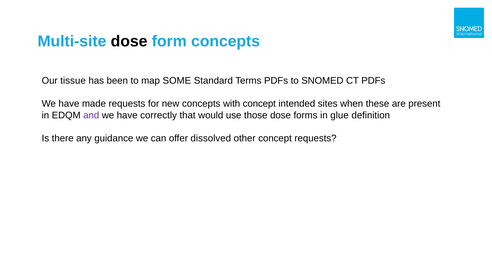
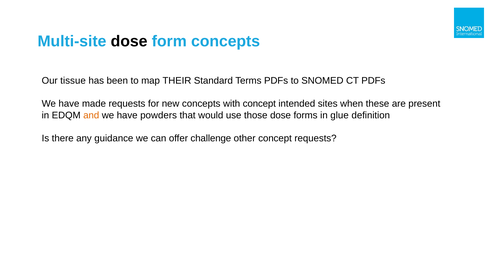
SOME: SOME -> THEIR (177, 81)
and colour: purple -> orange (91, 115)
correctly: correctly -> powders (159, 115)
dissolved: dissolved -> challenge (211, 138)
